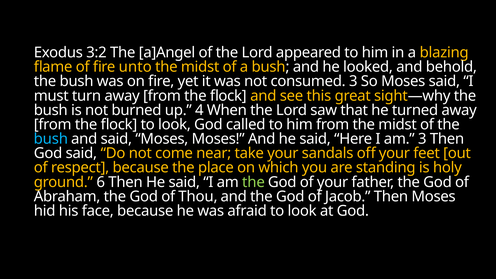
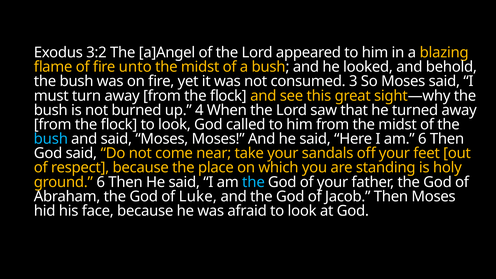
am 3: 3 -> 6 (422, 139)
the colour: light green -> light blue (253, 182)
Thou: Thou -> Luke (198, 196)
